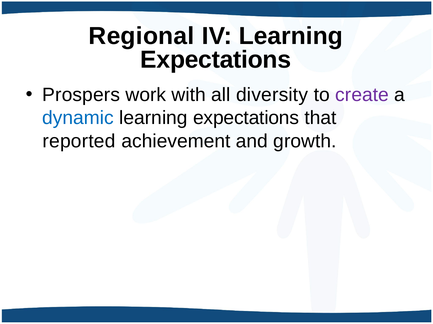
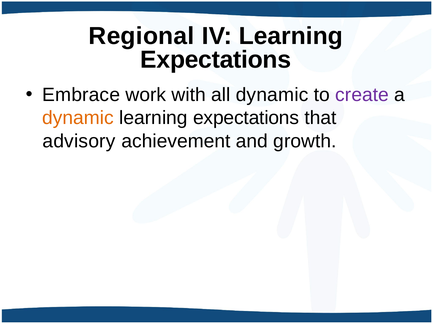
Prospers: Prospers -> Embrace (81, 95)
all diversity: diversity -> dynamic (272, 95)
dynamic colour: blue -> orange (78, 118)
reported: reported -> advisory (79, 141)
